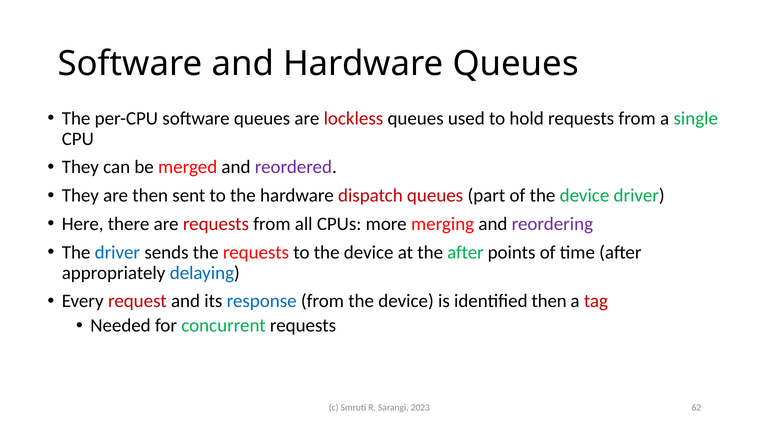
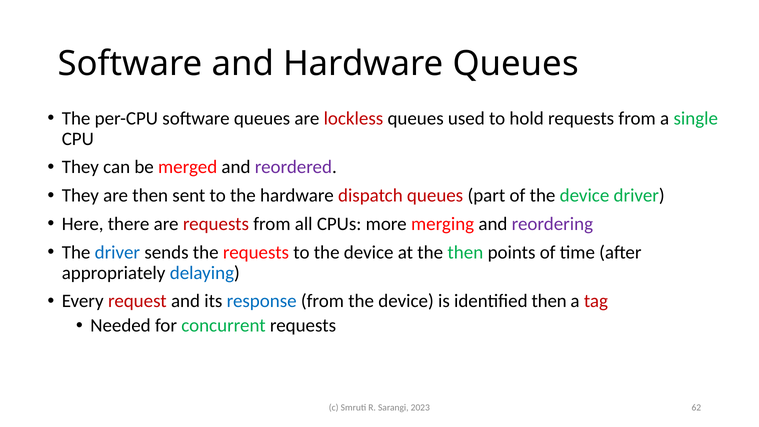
the after: after -> then (465, 252)
